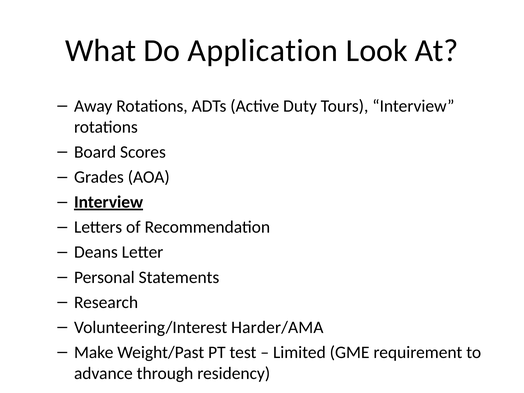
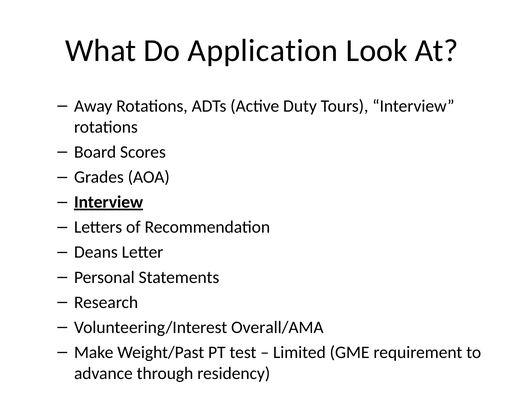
Harder/AMA: Harder/AMA -> Overall/AMA (277, 327)
